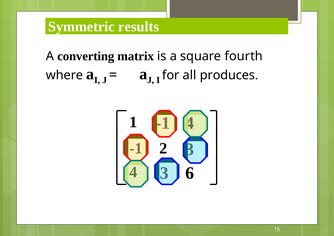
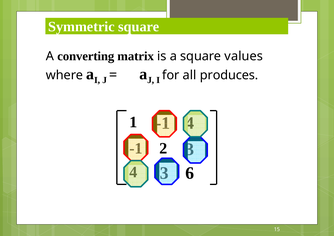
Symmetric results: results -> square (139, 27)
fourth: fourth -> values (244, 56)
